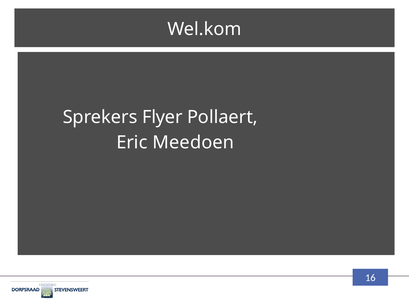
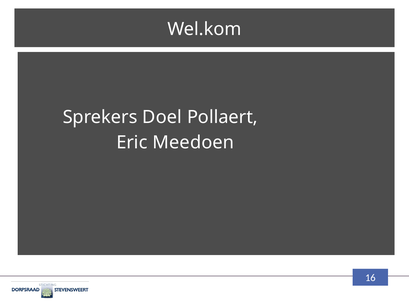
Flyer: Flyer -> Doel (162, 117)
